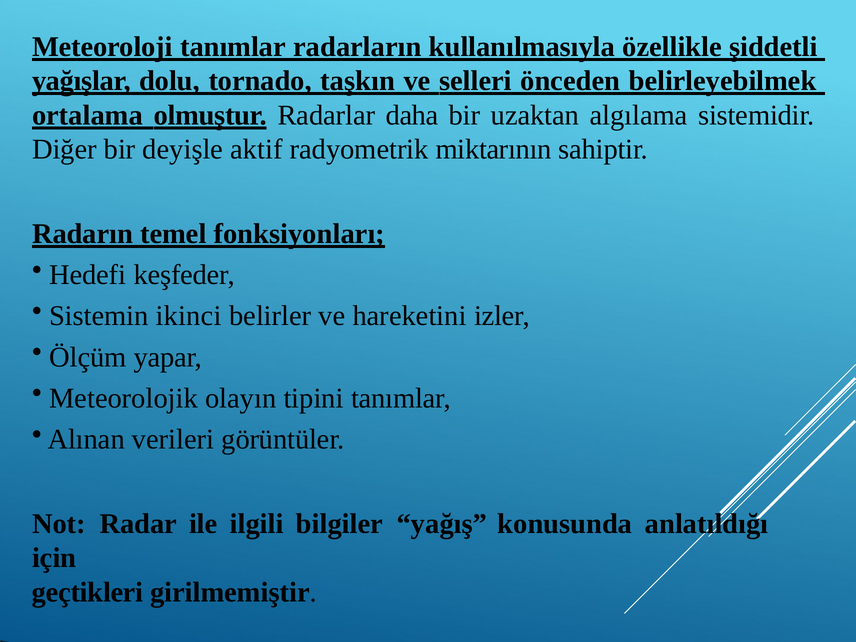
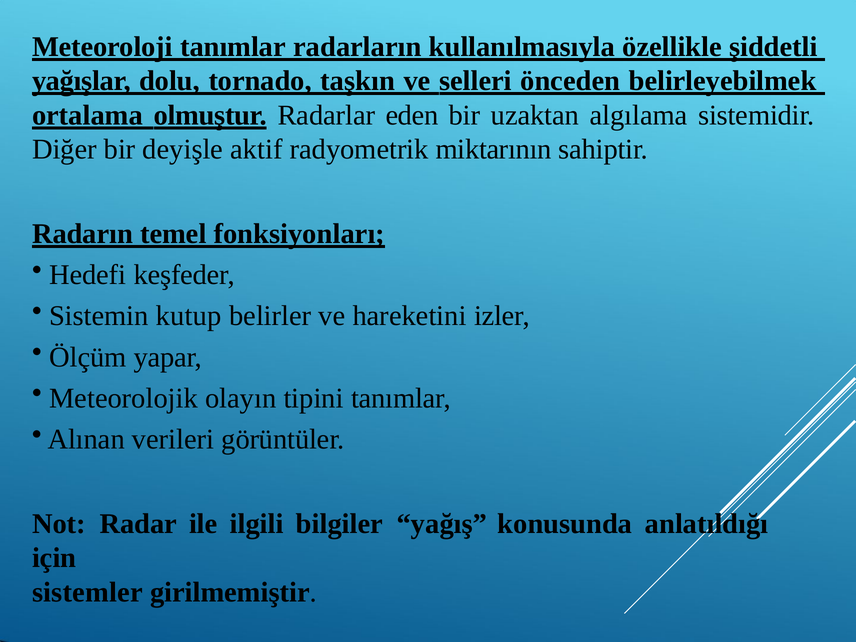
daha: daha -> eden (412, 115)
ikinci: ikinci -> kutup (189, 316)
geçtikleri: geçtikleri -> sistemler (87, 592)
